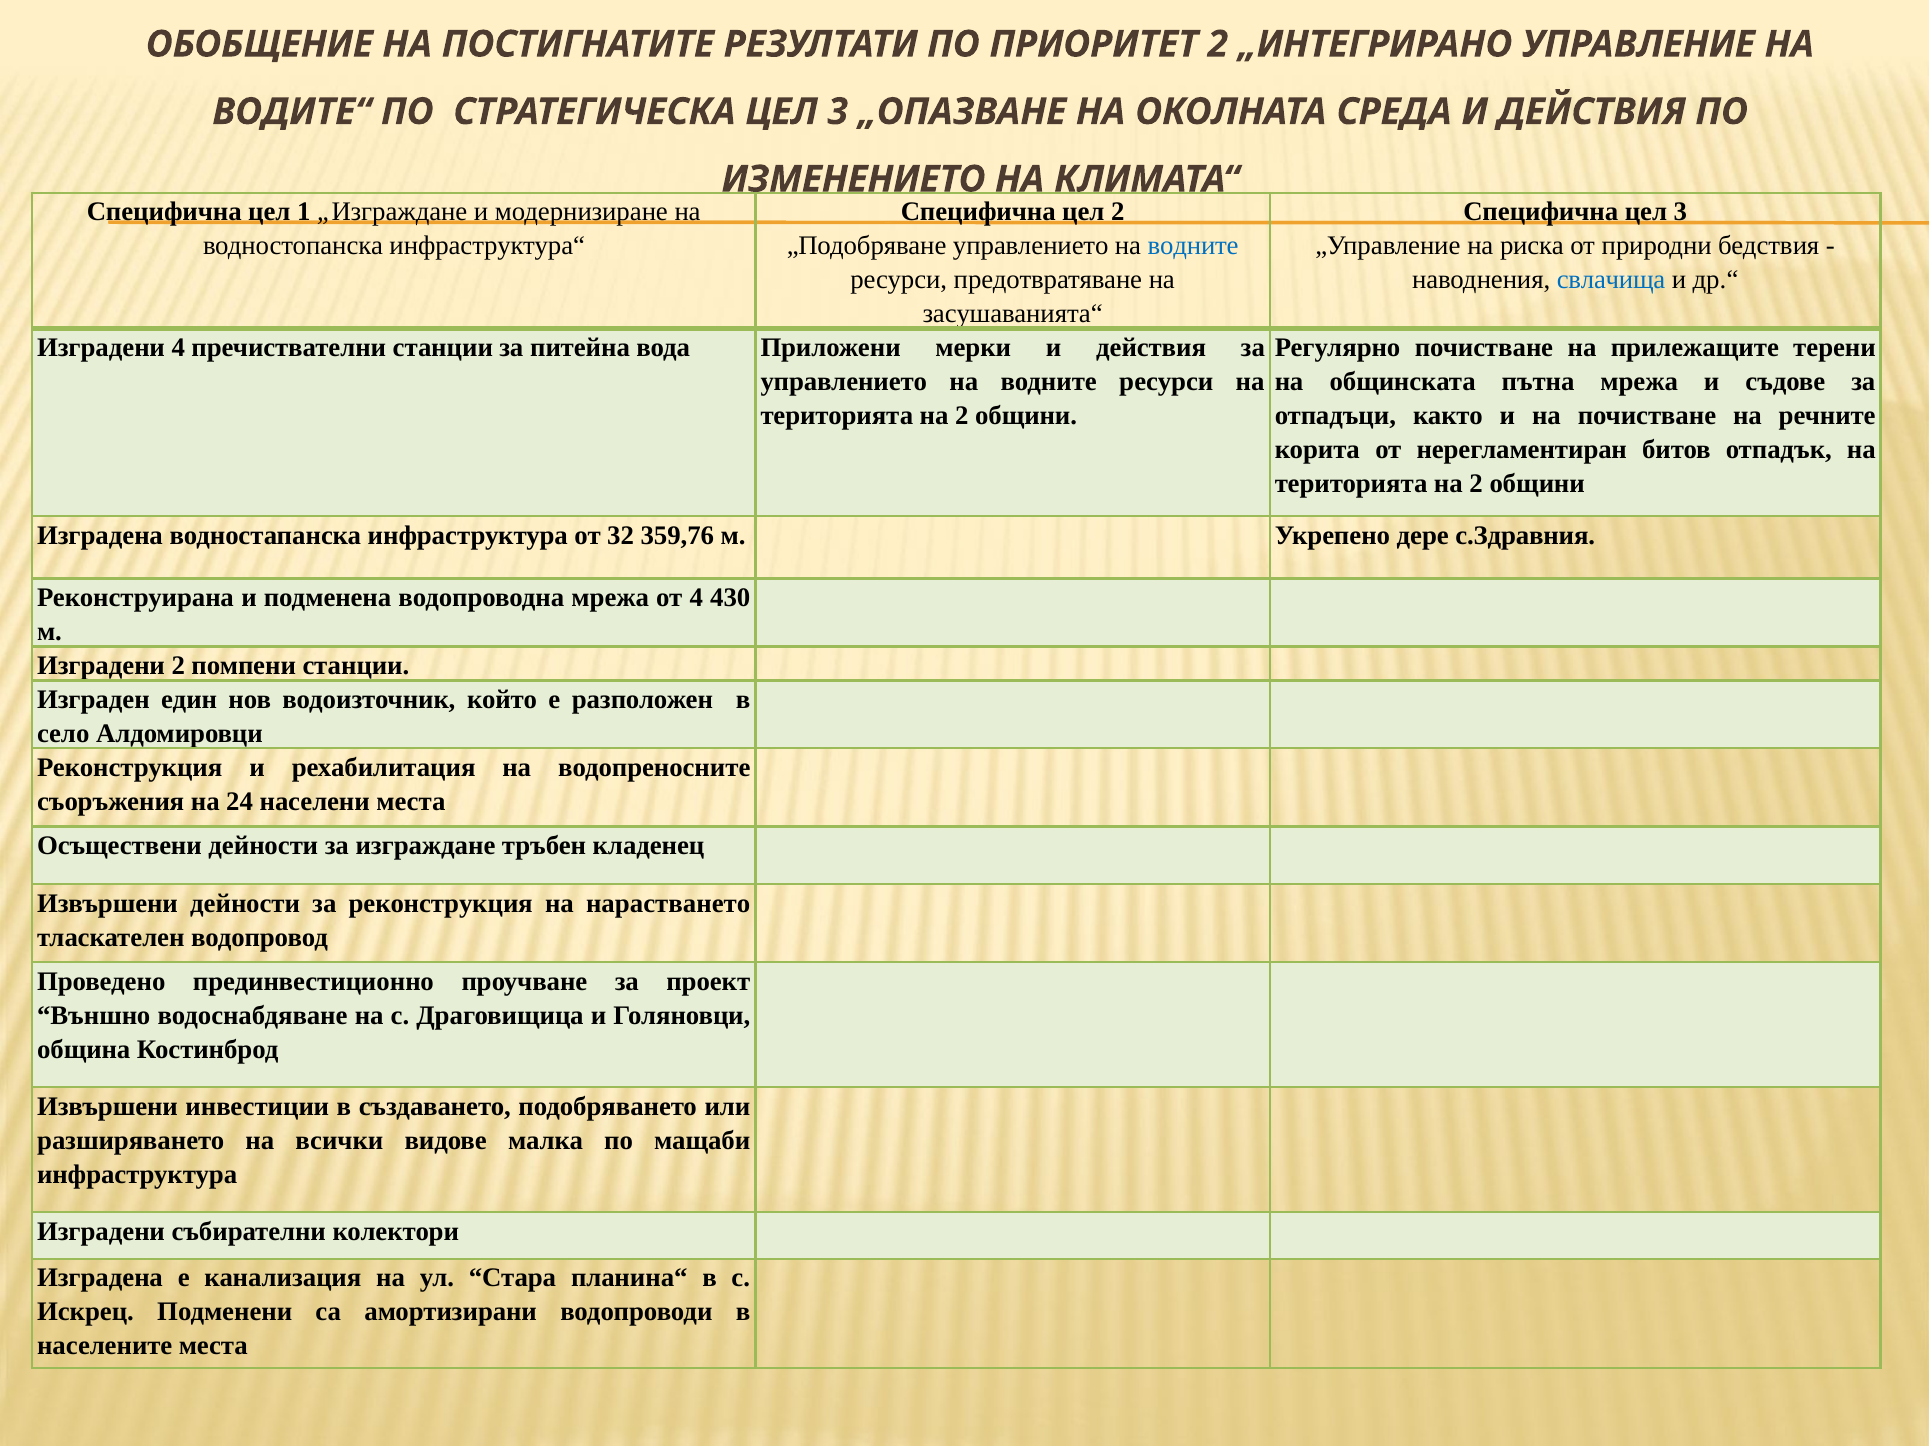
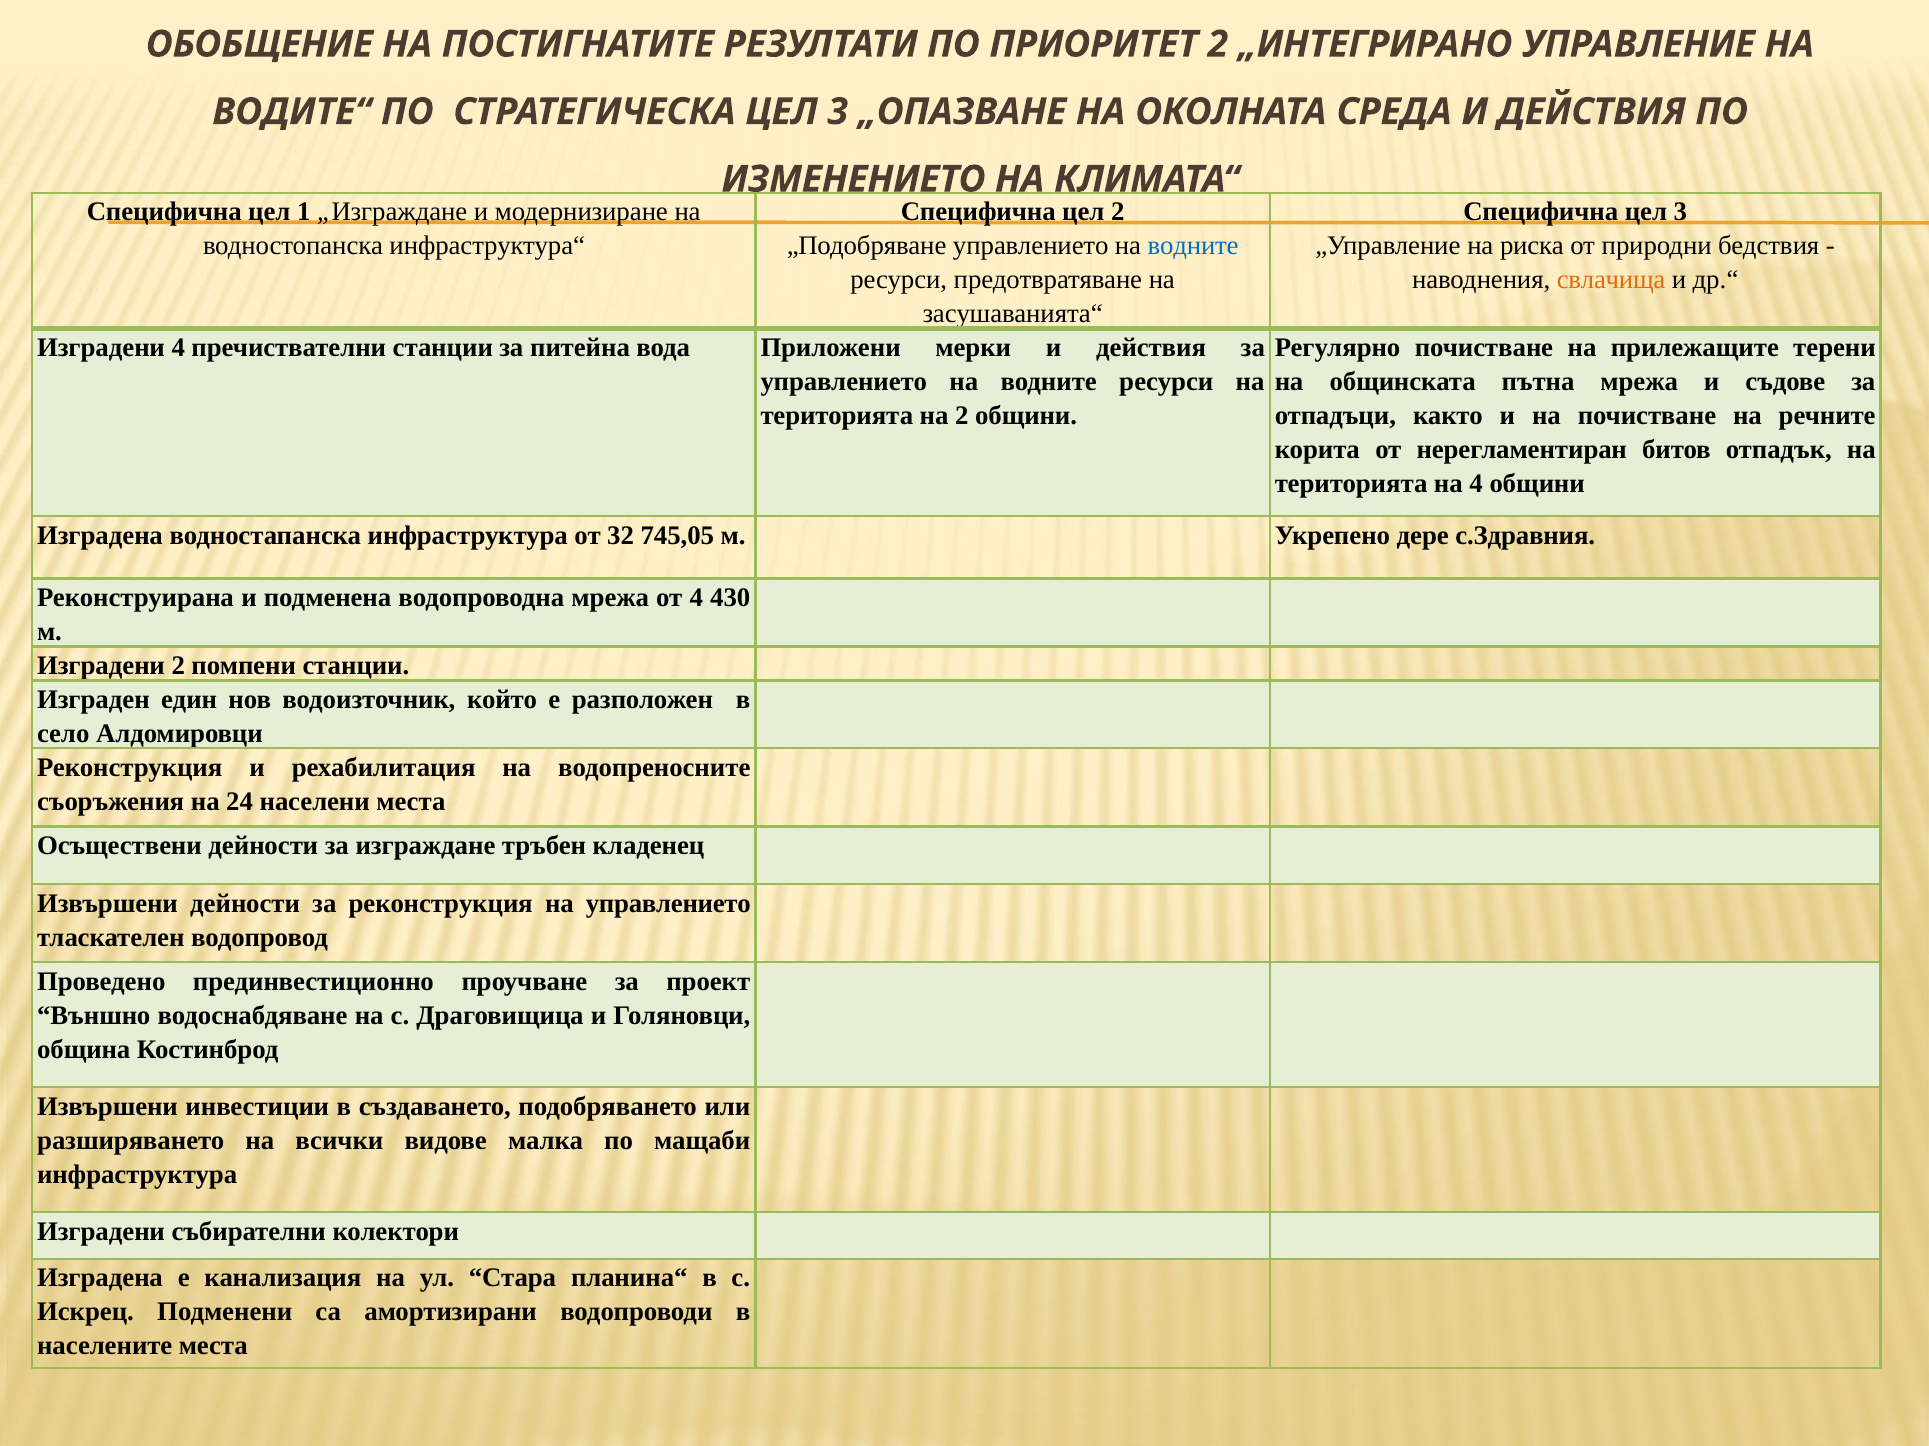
свлачища colour: blue -> orange (1611, 280)
2: 2 -> 4 (1476, 484)
359,76: 359,76 -> 745,05 (677, 536)
на нарастването: нарастването -> управлението (668, 904)
